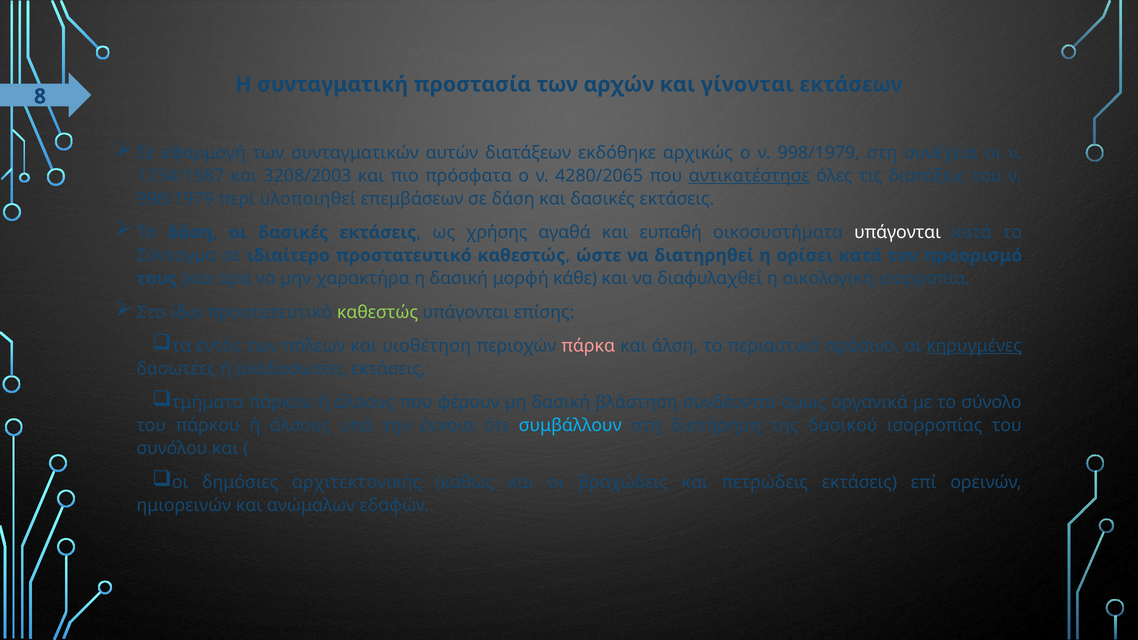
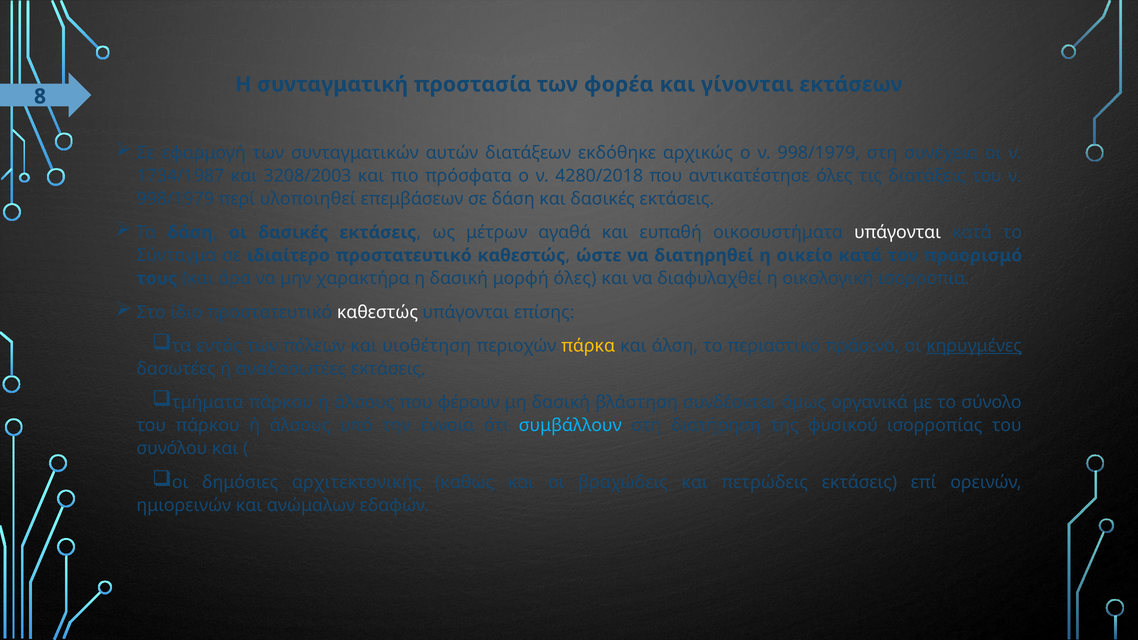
αρχών: αρχών -> φορέα (619, 85)
4280/2065: 4280/2065 -> 4280/2018 (599, 176)
αντικατέστησε underline: present -> none (749, 176)
χρήσης: χρήσης -> μέτρων (497, 233)
ορίσει: ορίσει -> οικείο (805, 256)
μορφή κάθε: κάθε -> όλες (575, 279)
καθεστώς colour: light green -> white (377, 312)
πάρκα colour: pink -> yellow (588, 346)
δασικού: δασικού -> φυσικού (843, 426)
